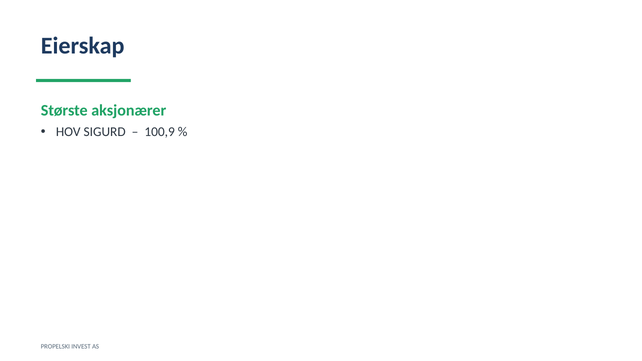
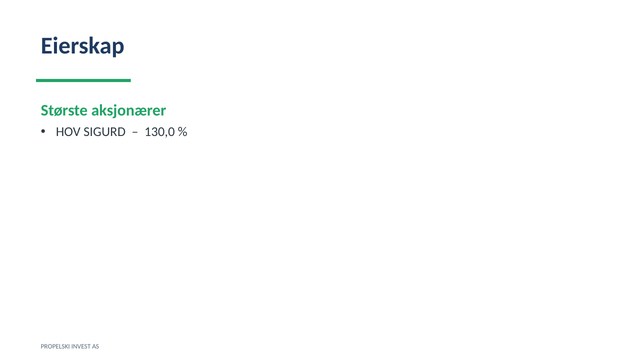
100,9: 100,9 -> 130,0 (160, 132)
